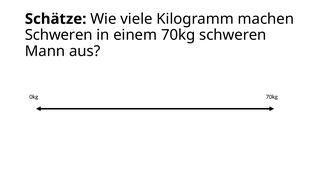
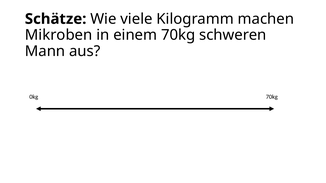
Schweren: Schweren -> Mikroben (59, 35)
